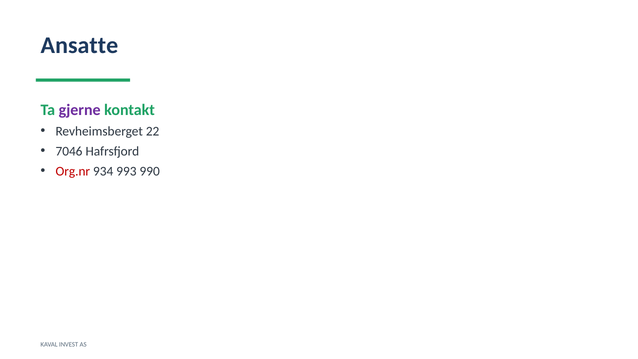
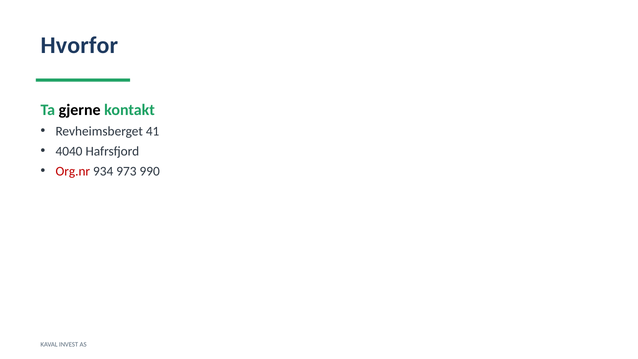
Ansatte: Ansatte -> Hvorfor (79, 46)
gjerne colour: purple -> black (80, 110)
22: 22 -> 41 (153, 131)
7046: 7046 -> 4040 (69, 151)
993: 993 -> 973 (126, 171)
